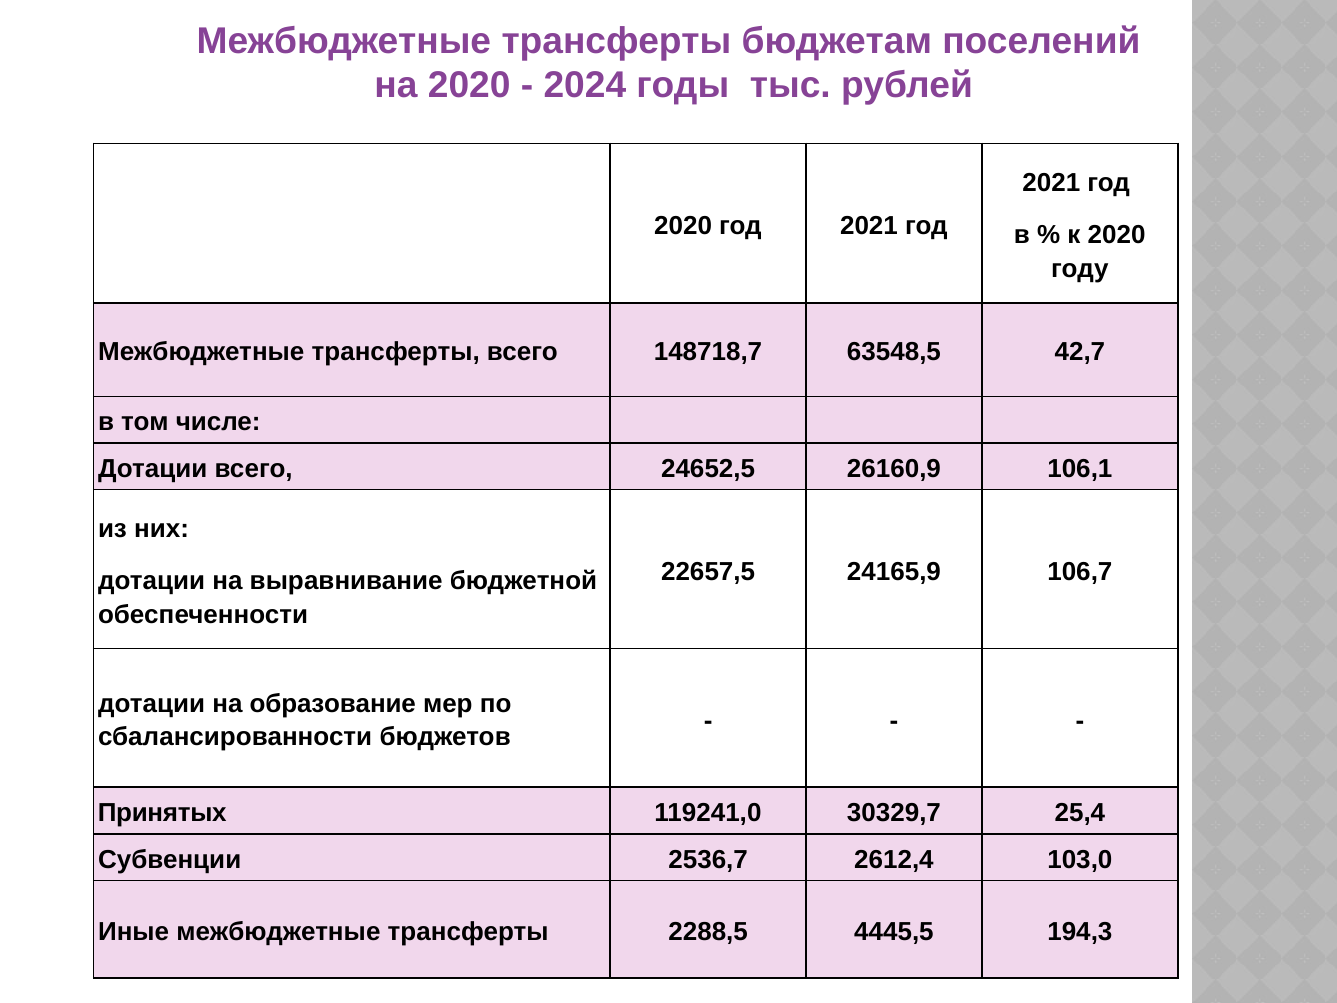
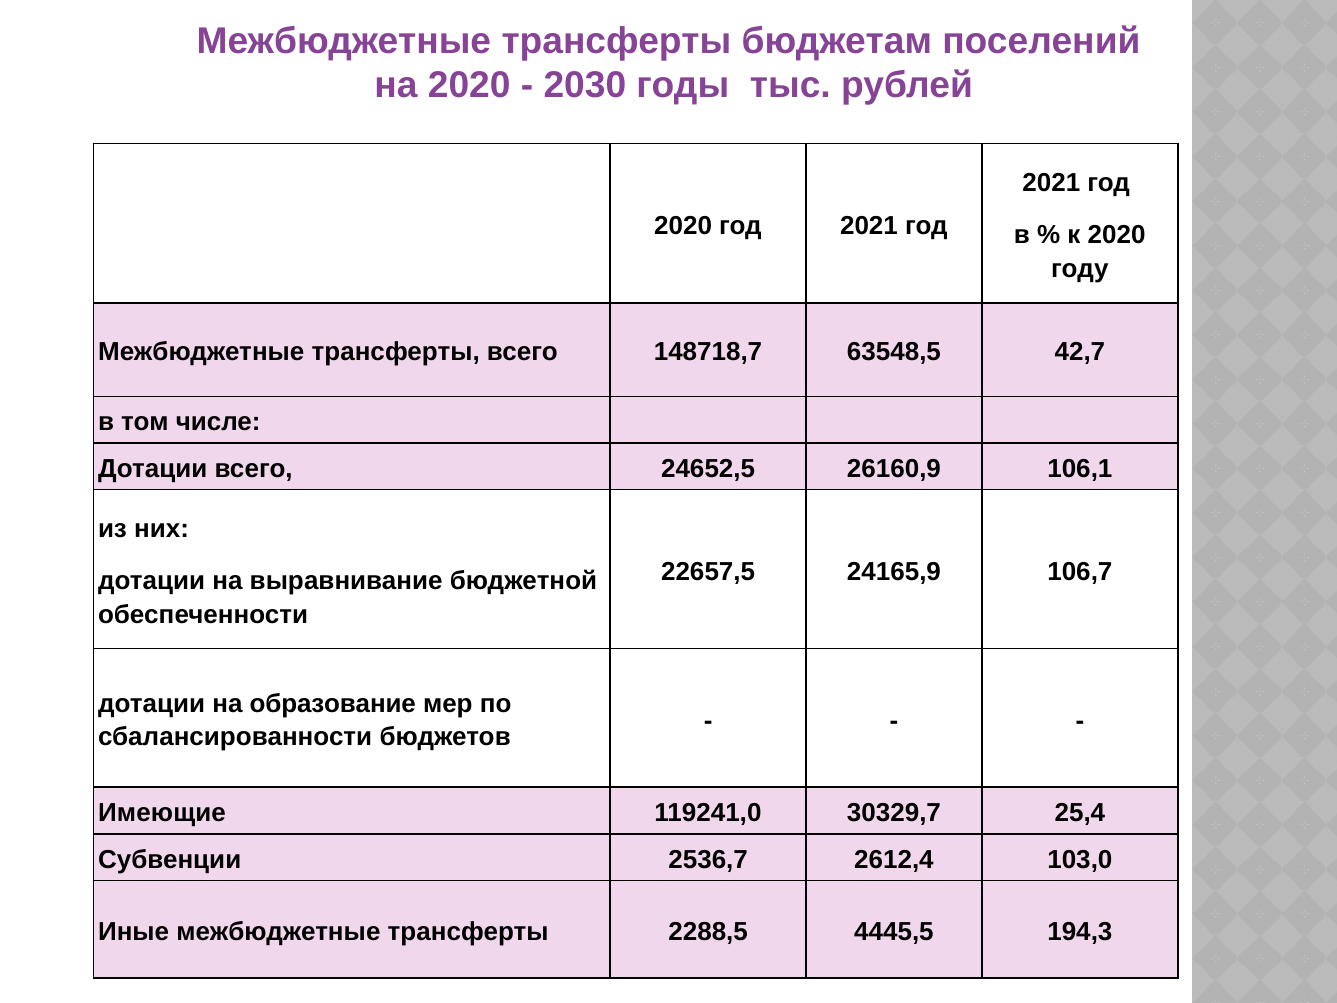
2024: 2024 -> 2030 (585, 85)
Принятых: Принятых -> Имеющие (162, 813)
